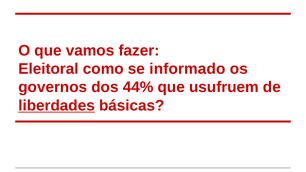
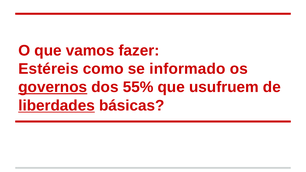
Eleitoral: Eleitoral -> Estéreis (48, 69)
governos underline: none -> present (53, 87)
44%: 44% -> 55% (138, 87)
